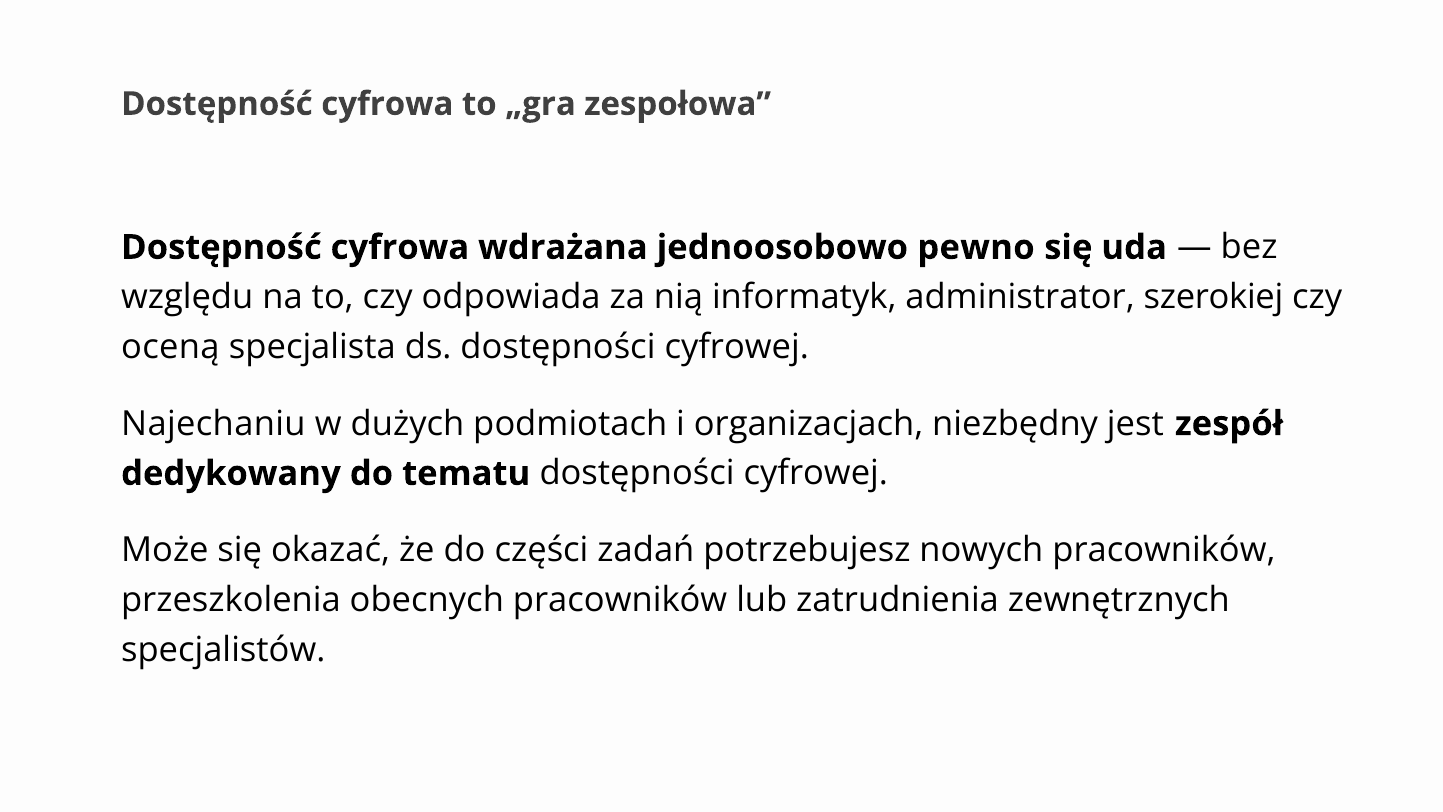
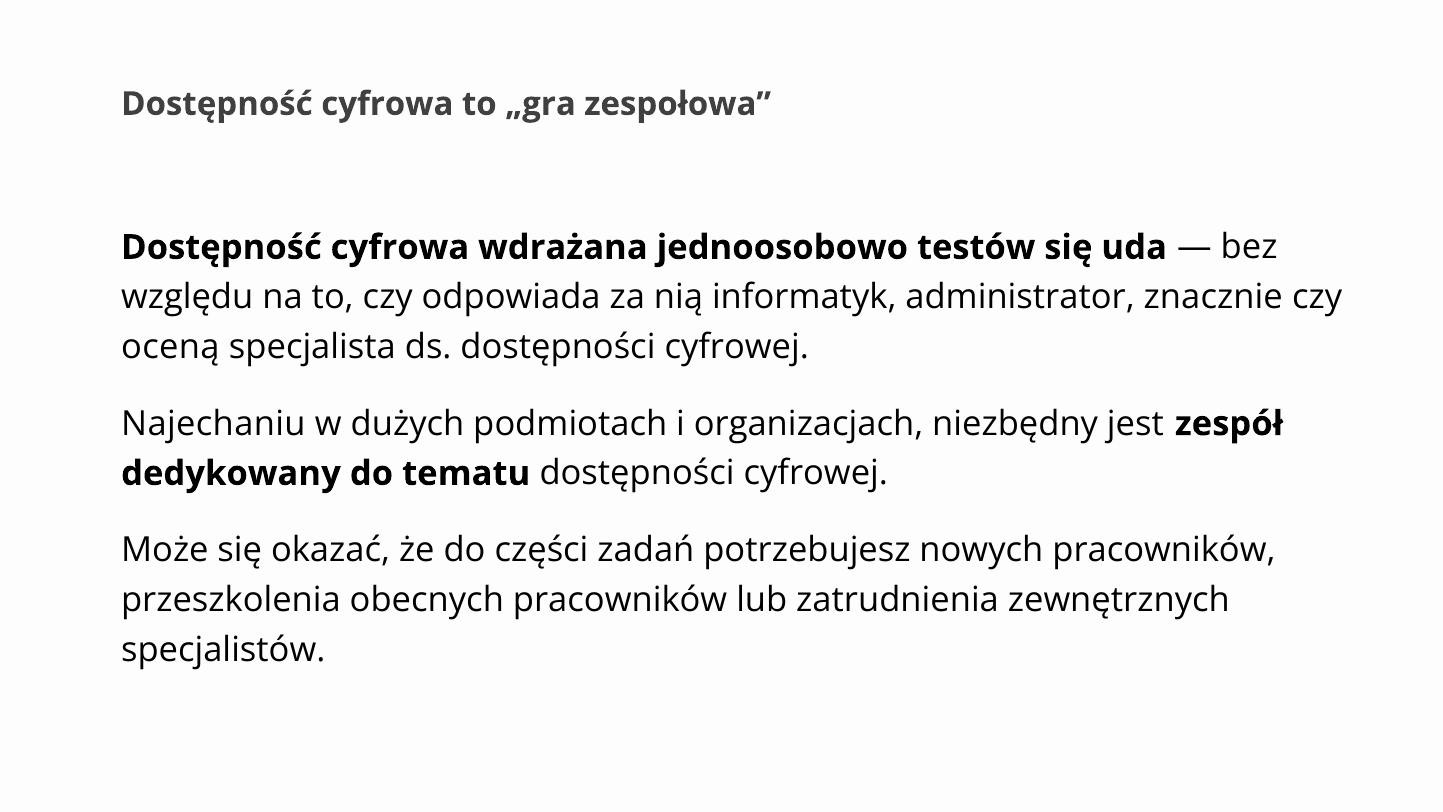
pewno: pewno -> testów (976, 247)
szerokiej: szerokiej -> znacznie (1213, 297)
